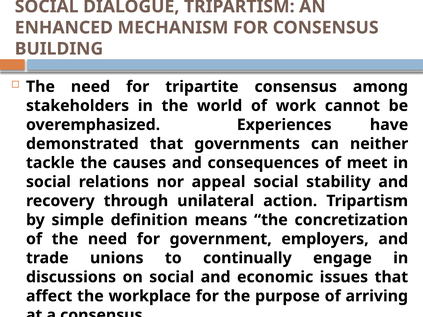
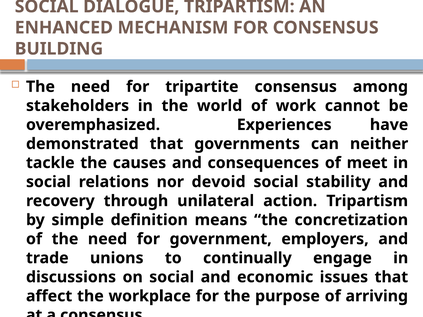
appeal: appeal -> devoid (219, 182)
